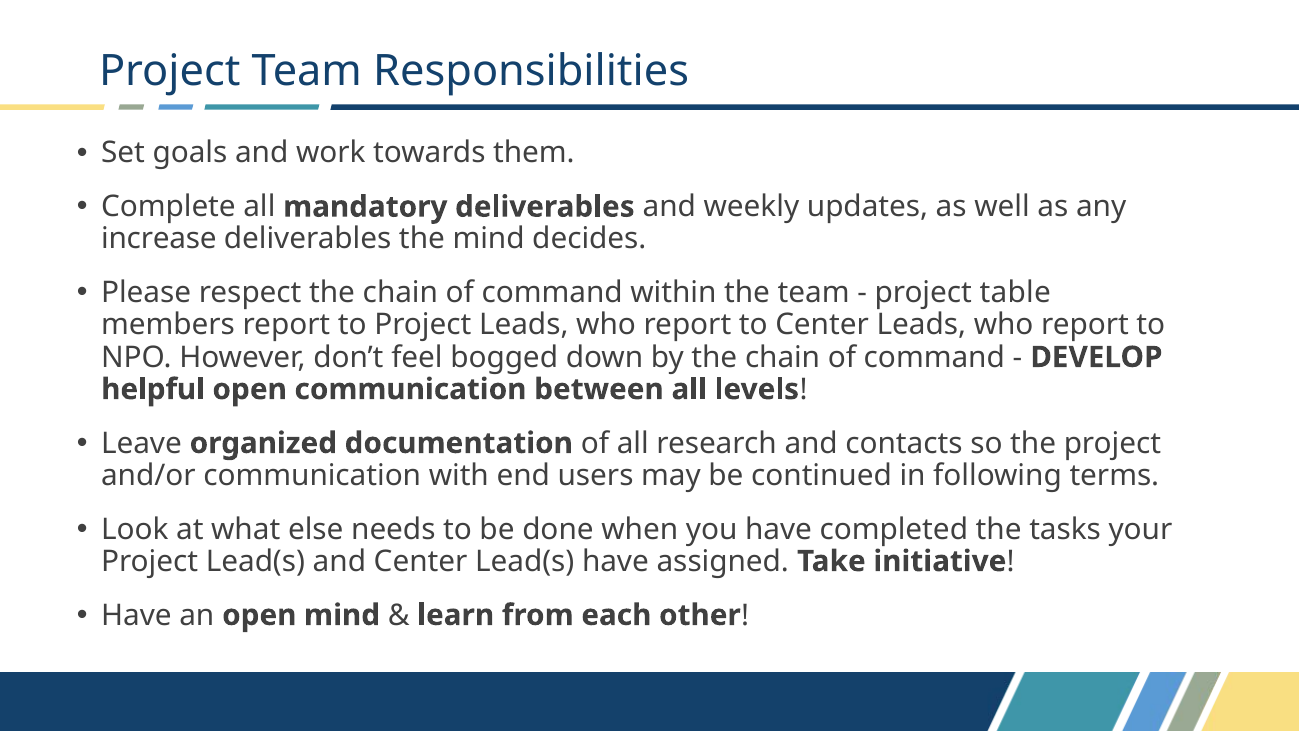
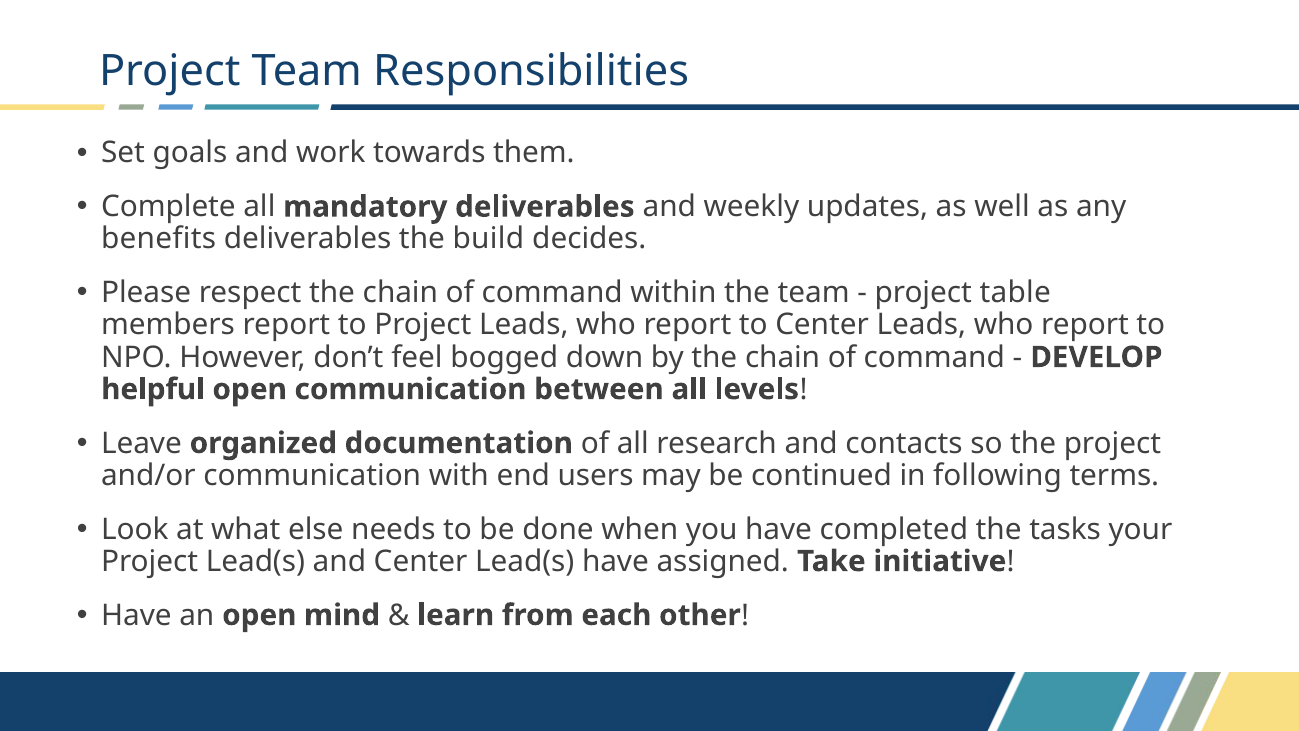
increase: increase -> benefits (159, 239)
the mind: mind -> build (488, 239)
